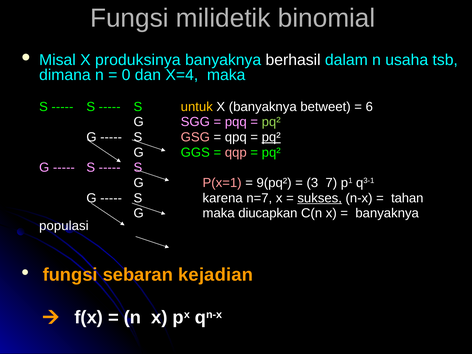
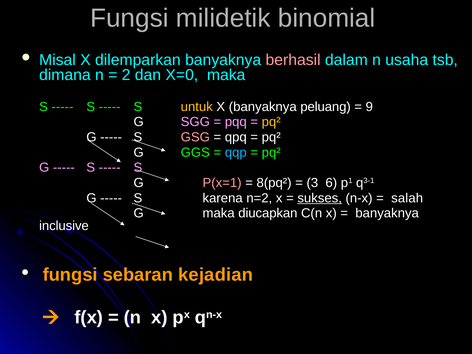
produksinya: produksinya -> dilemparkan (138, 60)
berhasil colour: white -> pink (293, 60)
0: 0 -> 2 (126, 75)
X=4: X=4 -> X=0 (182, 75)
betweet: betweet -> peluang (326, 107)
6: 6 -> 9 (369, 107)
pq² colour: light green -> yellow (271, 122)
pq² underline: present -> none (271, 137)
qqp colour: pink -> light blue (236, 152)
9(pq²: 9(pq² -> 8(pq² (274, 183)
7: 7 -> 6 (331, 183)
n=7: n=7 -> n=2 (259, 198)
tahan: tahan -> salah (407, 198)
populasi: populasi -> inclusive (64, 226)
